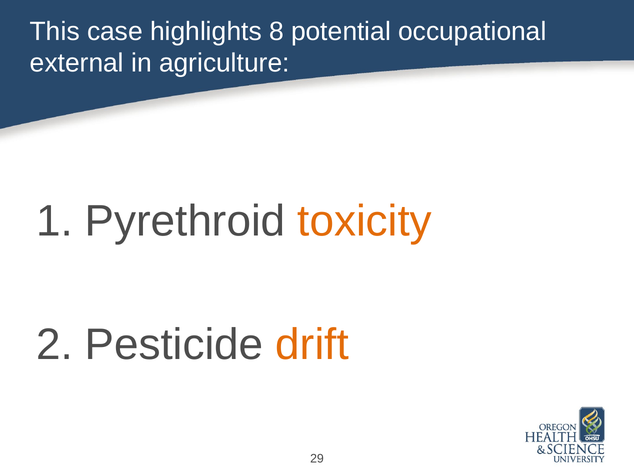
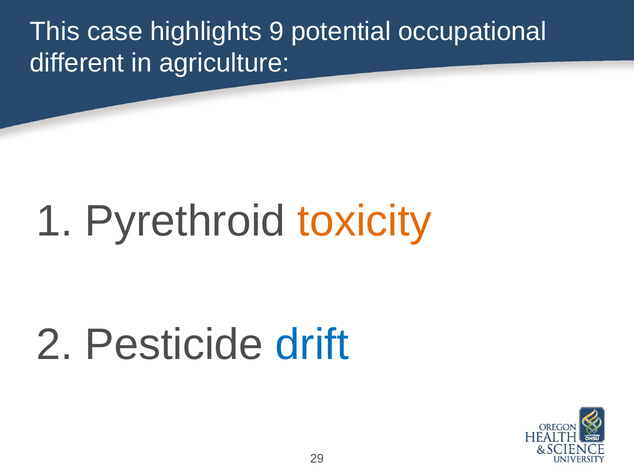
8: 8 -> 9 (276, 31)
external: external -> different (77, 63)
drift colour: orange -> blue (312, 344)
